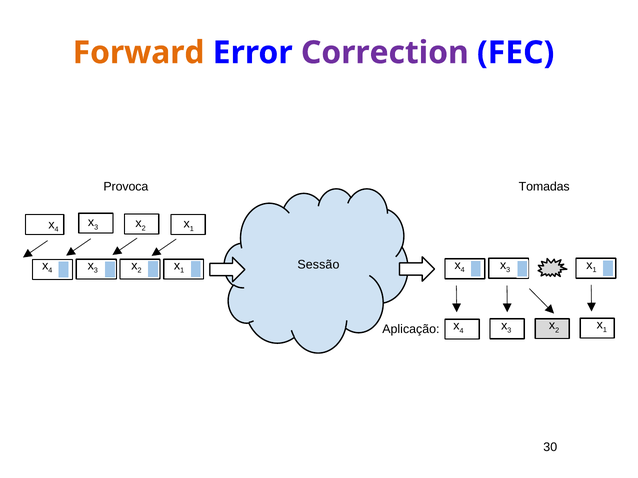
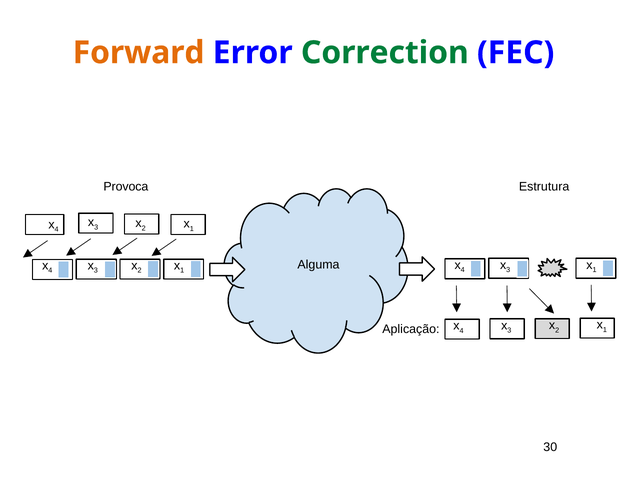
Correction colour: purple -> green (385, 53)
Tomadas: Tomadas -> Estrutura (544, 187)
Sessão: Sessão -> Alguma (318, 265)
